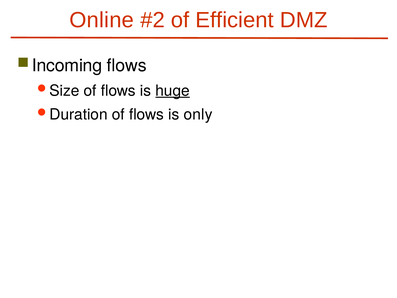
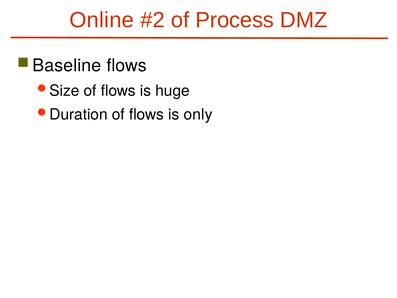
Efficient: Efficient -> Process (235, 20)
Incoming: Incoming -> Baseline (67, 65)
huge underline: present -> none (173, 91)
